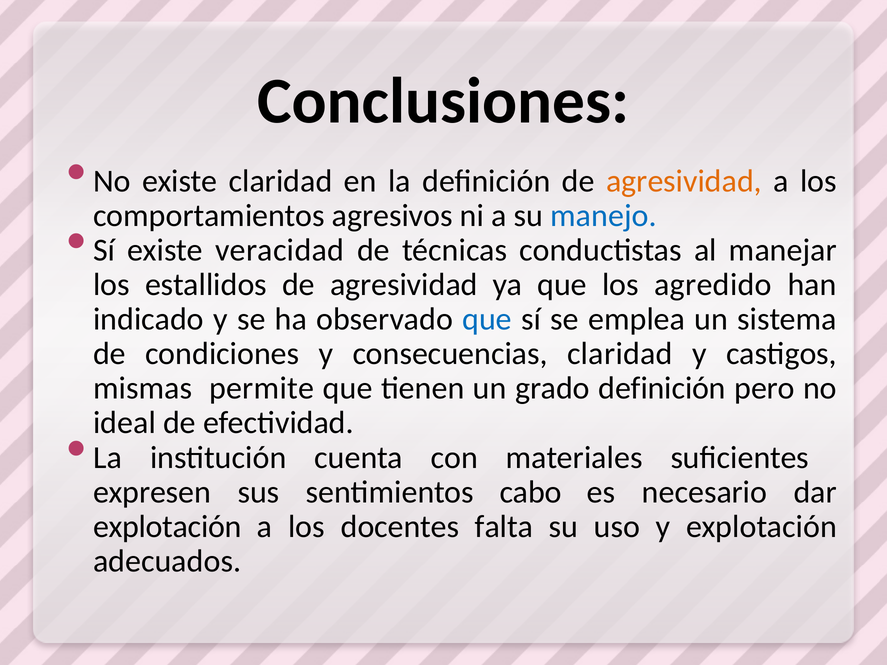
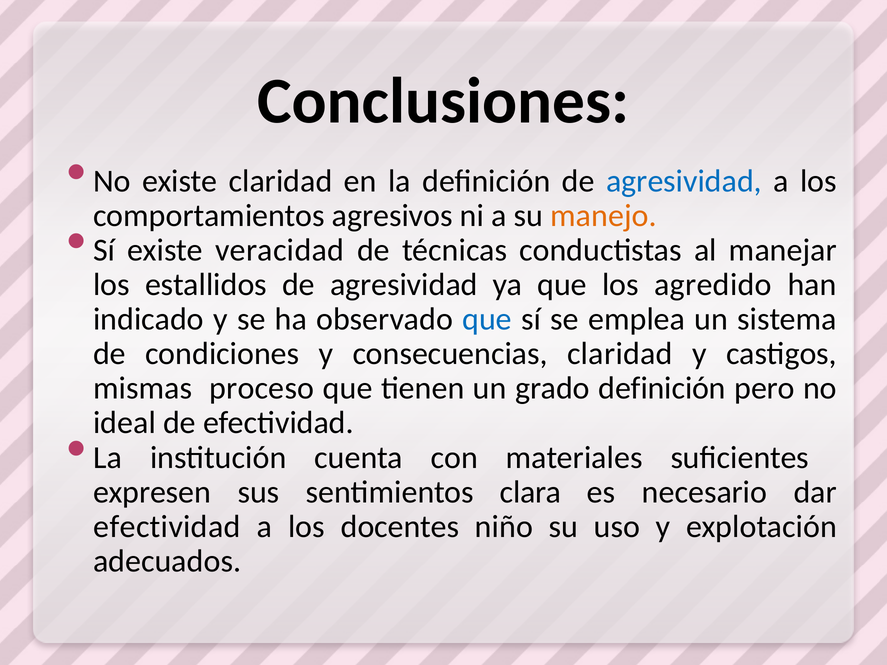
agresividad colour: orange -> blue (684, 181)
manejo colour: blue -> orange (604, 216)
permite: permite -> proceso (262, 388)
cabo: cabo -> clara (531, 492)
explotación: explotación -> efectividad (167, 527)
falta: falta -> niño (504, 527)
